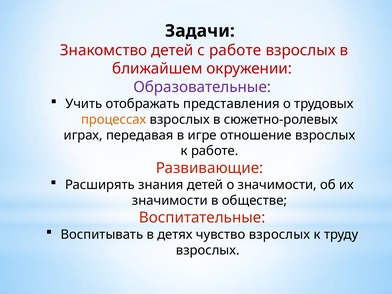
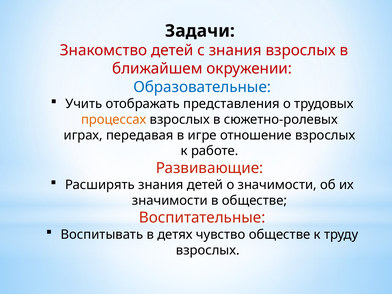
с работе: работе -> знания (235, 50)
Образовательные colour: purple -> blue (202, 87)
чувство взрослых: взрослых -> обществе (280, 235)
